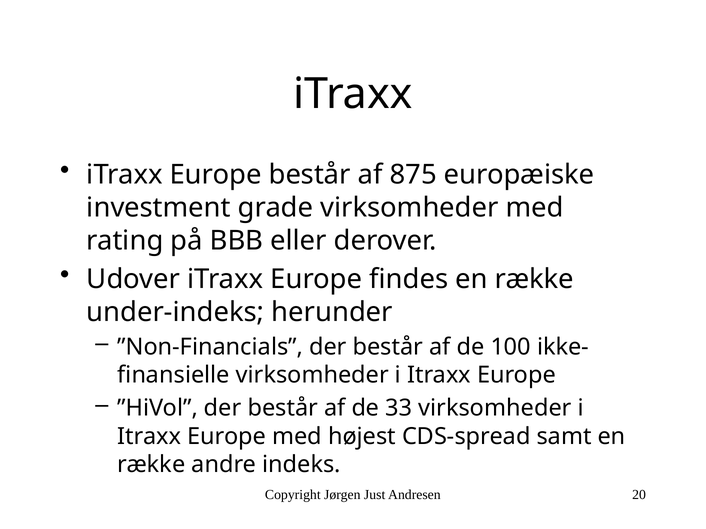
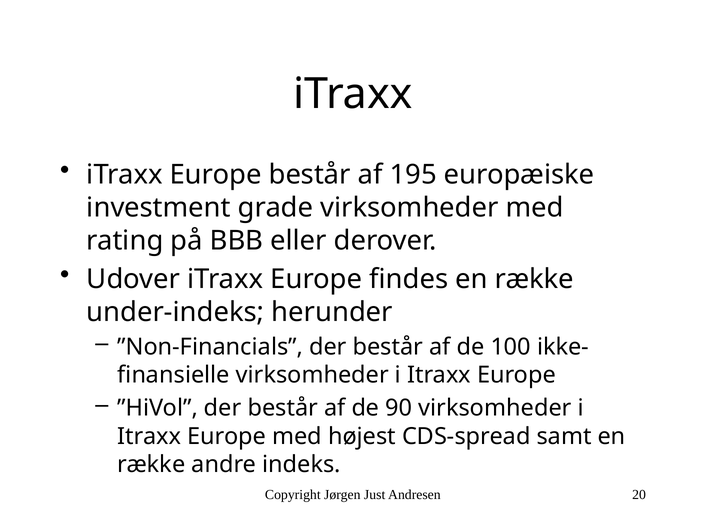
875: 875 -> 195 (413, 175)
33: 33 -> 90 (399, 408)
